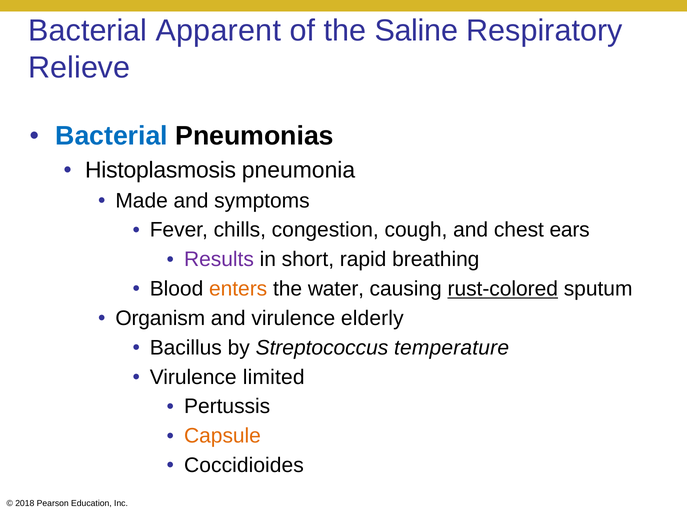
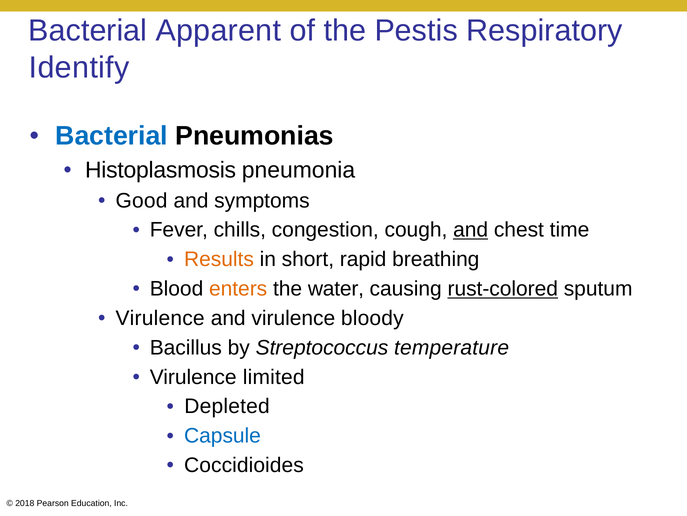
Saline: Saline -> Pestis (416, 31)
Relieve: Relieve -> Identify (79, 67)
Made: Made -> Good (141, 200)
and underline: none -> present (471, 230)
ears: ears -> time (570, 230)
Results colour: purple -> orange (219, 259)
Organism: Organism -> Virulence (160, 318)
elderly: elderly -> bloody (372, 318)
Pertussis: Pertussis -> Depleted (227, 406)
Capsule colour: orange -> blue (223, 435)
